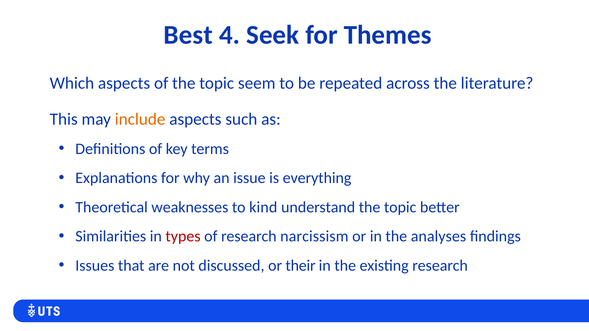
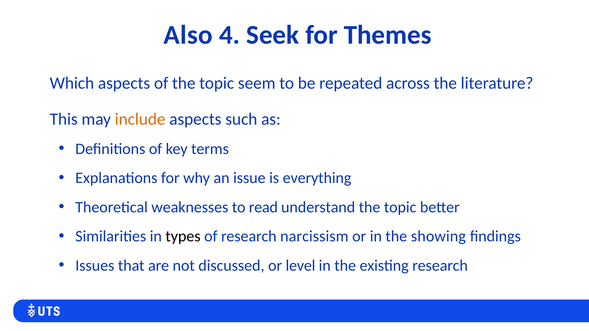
Best: Best -> Also (188, 35)
kind: kind -> read (263, 207)
types colour: red -> black (183, 237)
analyses: analyses -> showing (438, 237)
their: their -> level (301, 266)
